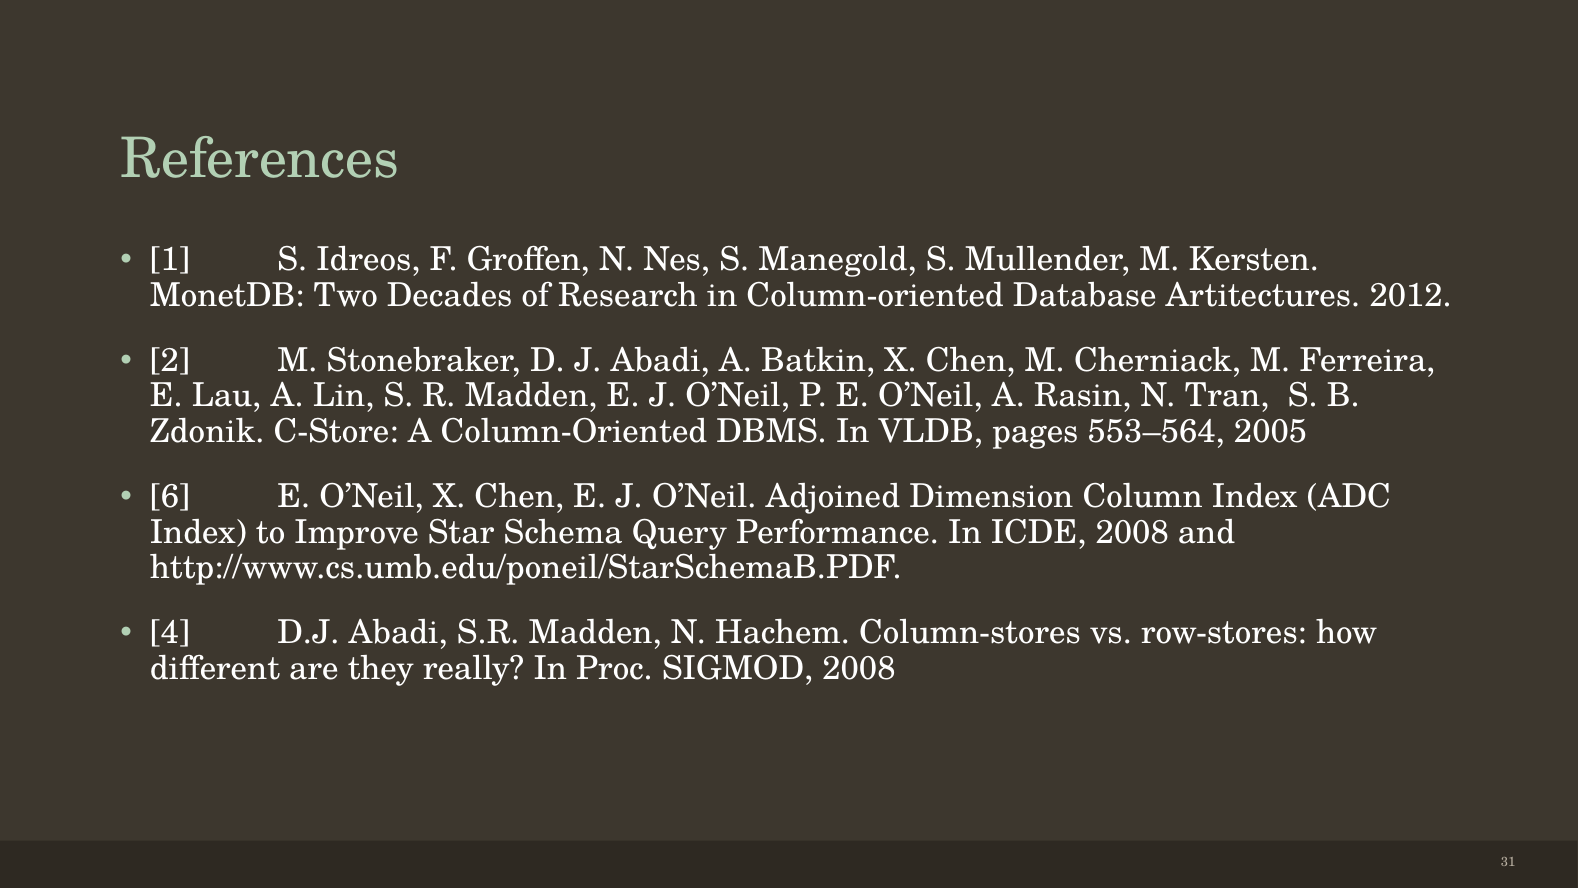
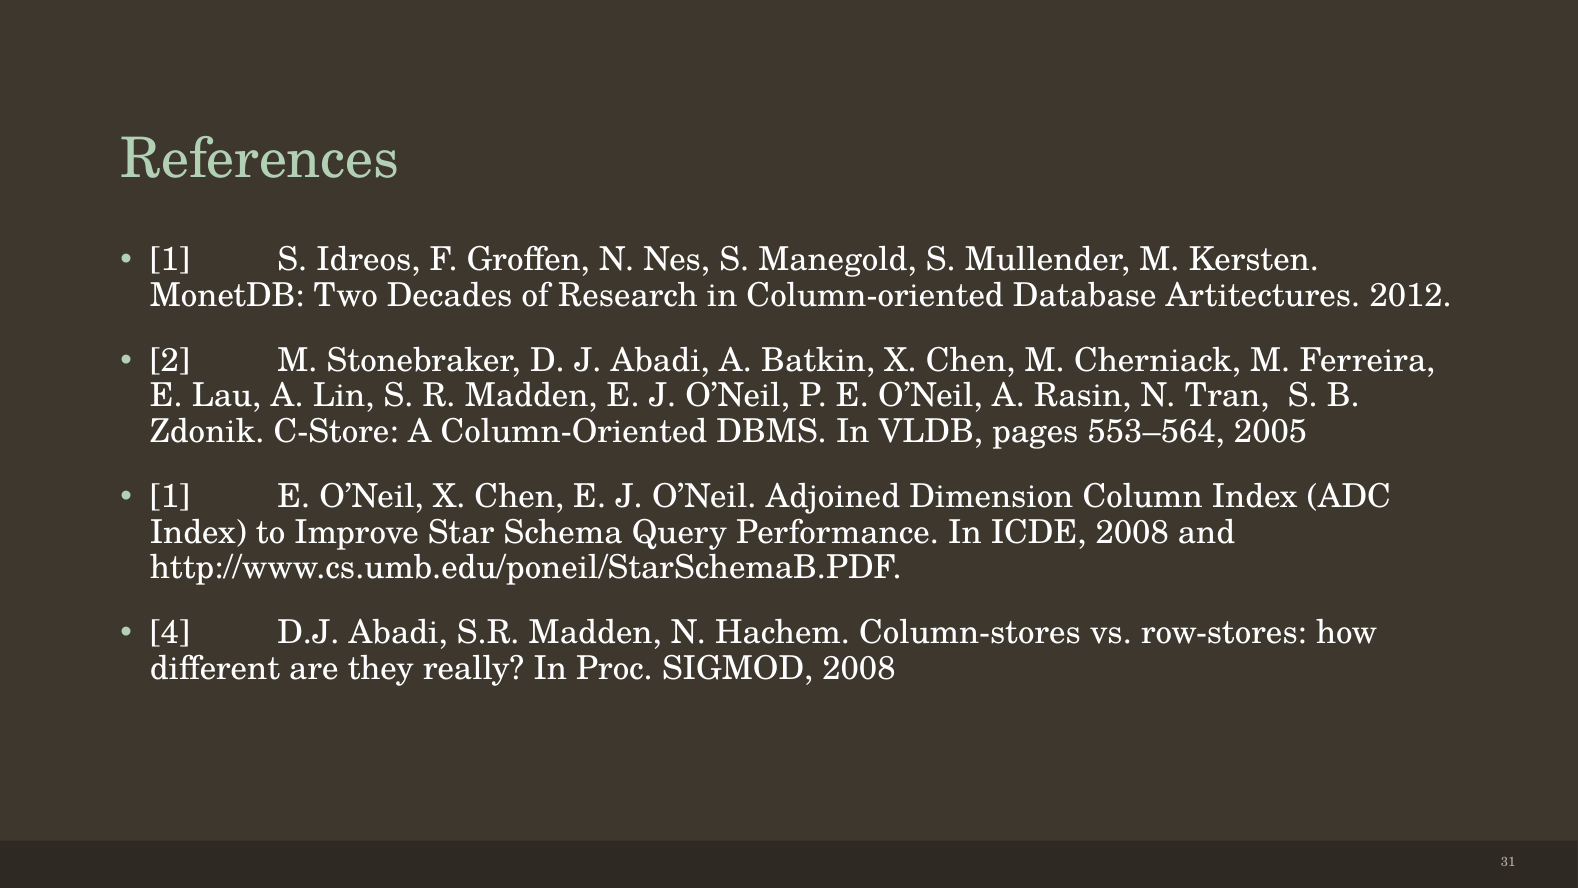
6: 6 -> 1 (170, 496)
